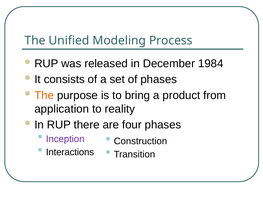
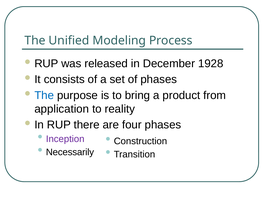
1984: 1984 -> 1928 (211, 64)
The colour: orange -> blue (44, 95)
Interactions: Interactions -> Necessarily (70, 152)
